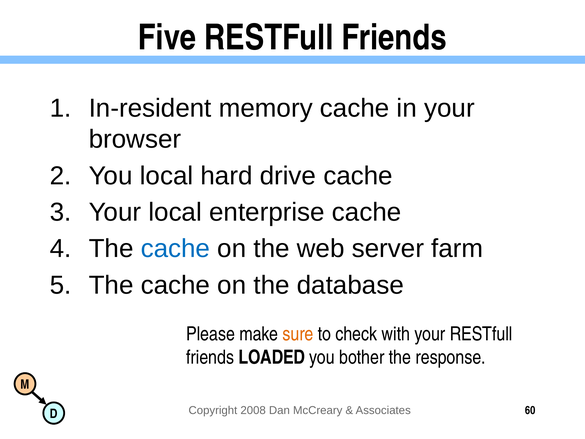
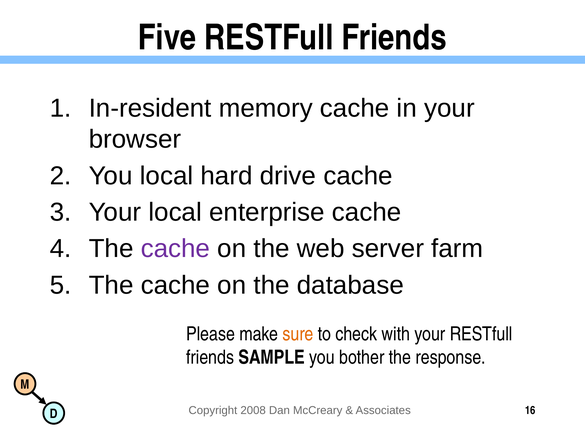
cache colour: blue -> purple (175, 249)
LOADED: LOADED -> SAMPLE (272, 357)
60: 60 -> 16 (530, 410)
